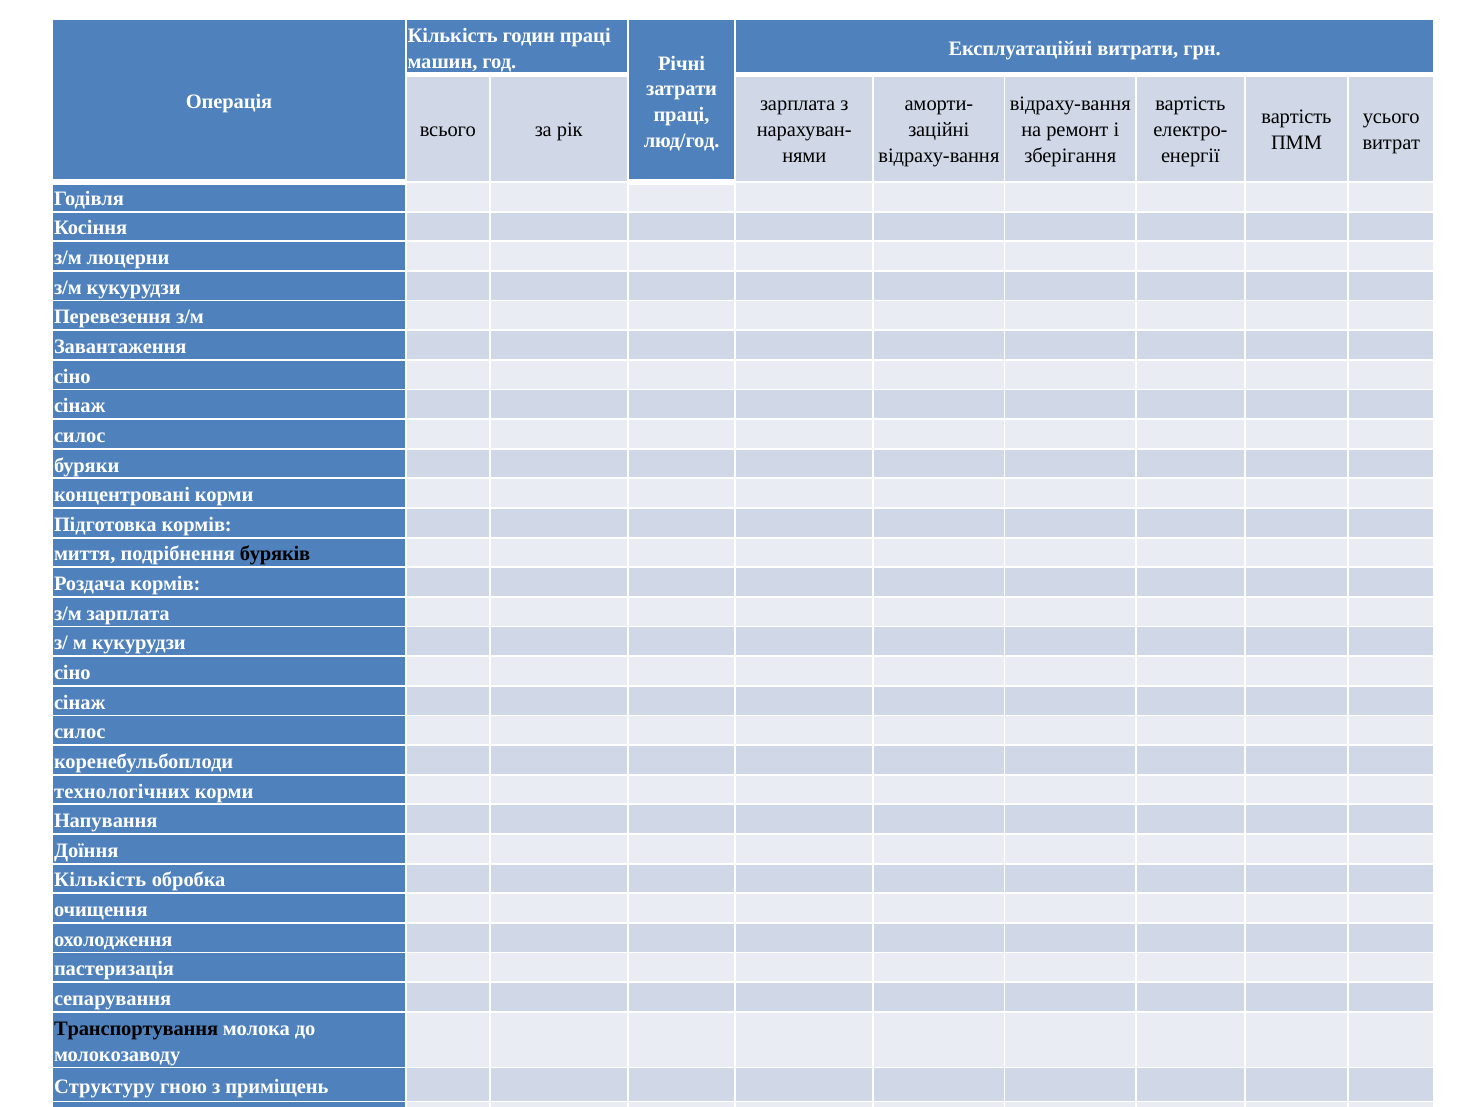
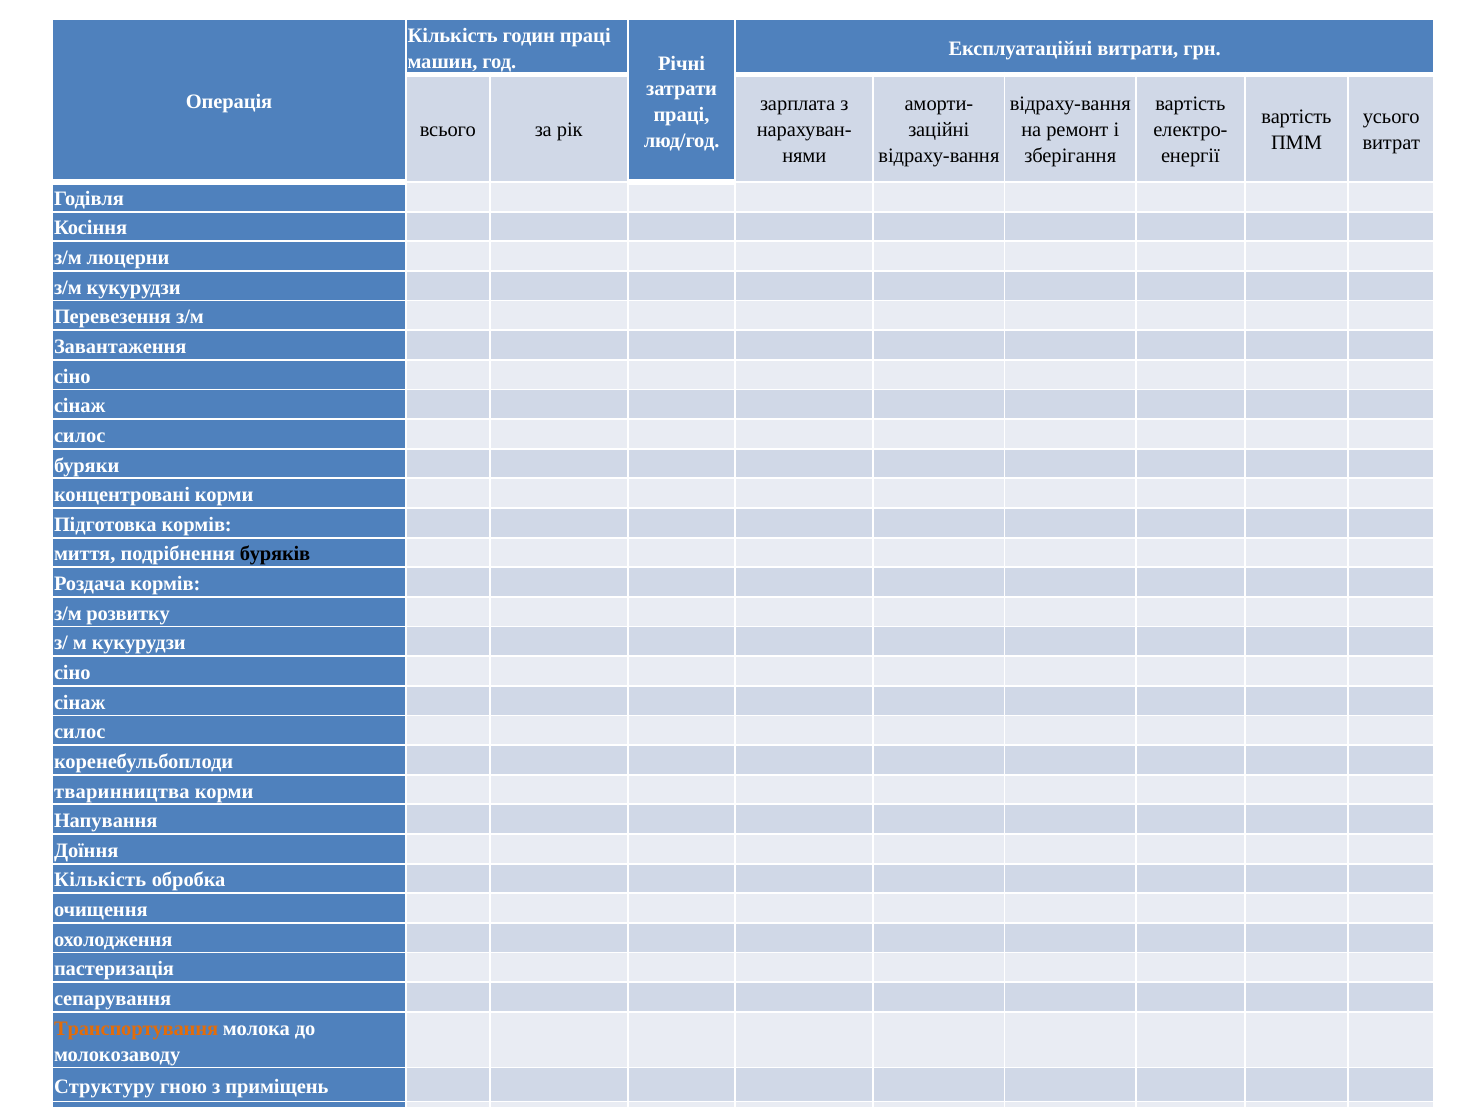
з/м зарплата: зарплата -> розвитку (128, 613)
технологічних: технологічних -> тваринництва (122, 791)
Транспортування colour: black -> orange (136, 1028)
